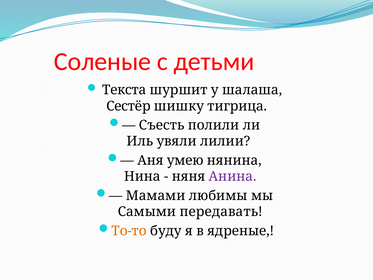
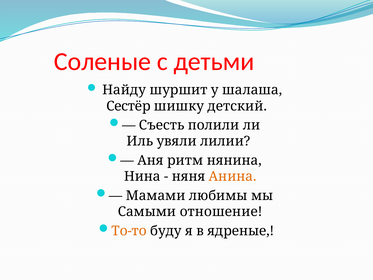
Текста: Текста -> Найдy (124, 90)
тигрица: тигрица -> детский (237, 106)
умею: умею -> ритм (185, 160)
Анина colour: purple -> orange (233, 176)
передавать: передавать -> отношение (221, 212)
